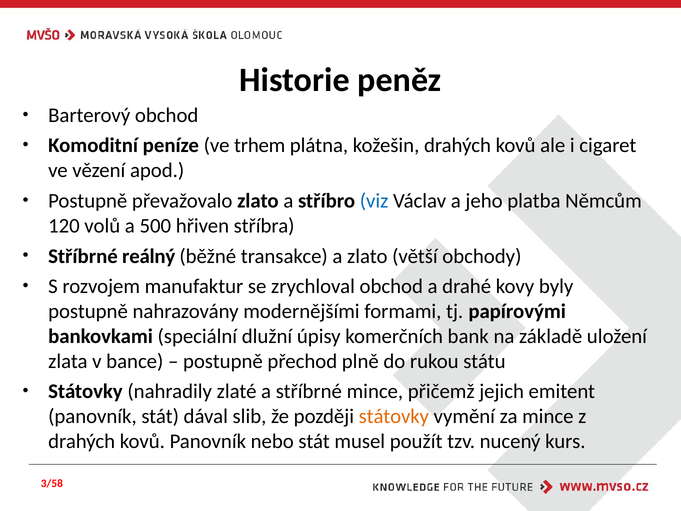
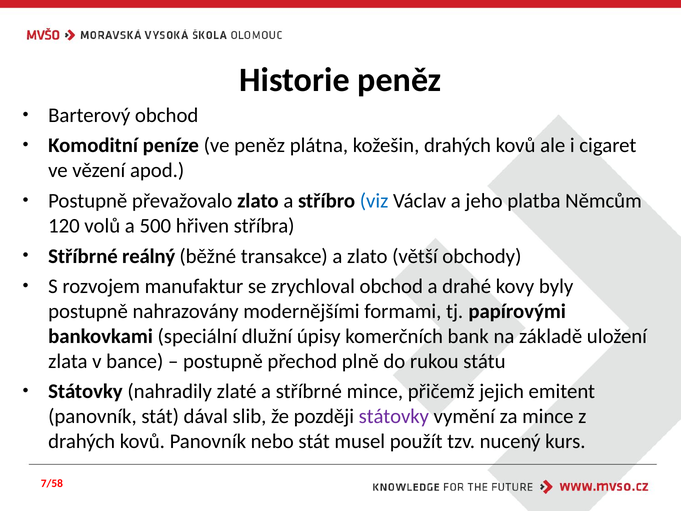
ve trhem: trhem -> peněz (260, 146)
státovky colour: orange -> purple (394, 416)
3/58: 3/58 -> 7/58 (52, 483)
